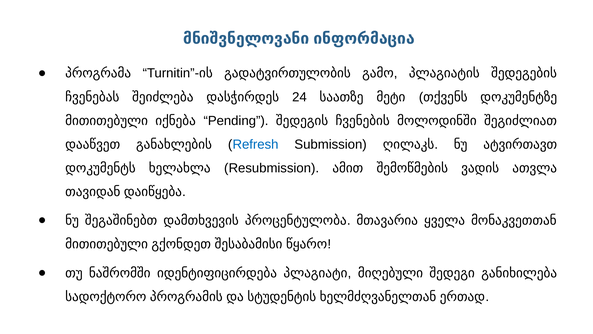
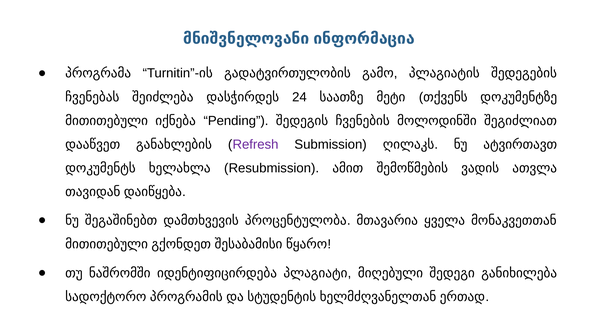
Refresh colour: blue -> purple (256, 144)
